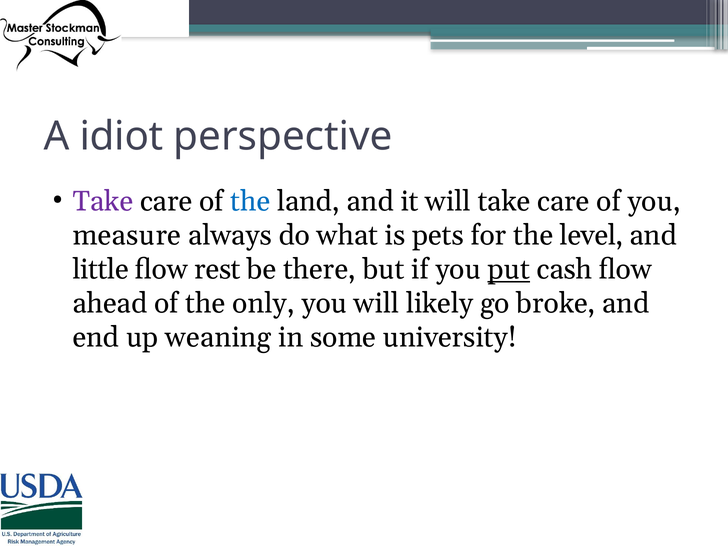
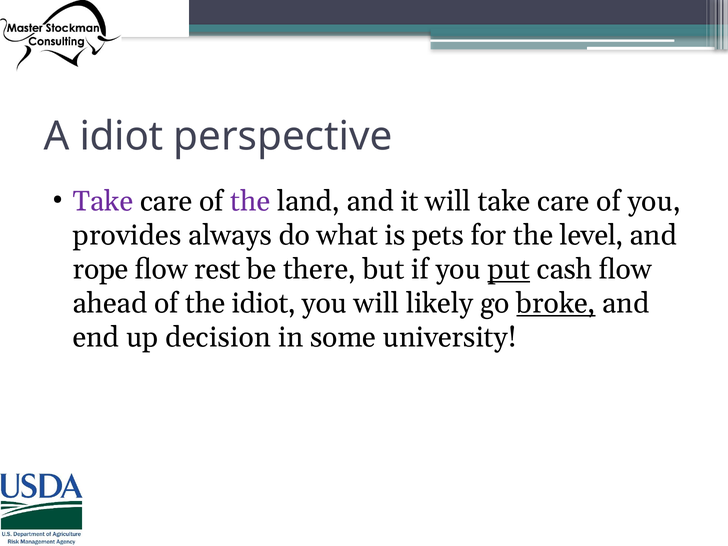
the colour: blue -> purple (250, 202)
measure: measure -> provides (127, 236)
little: little -> rope (101, 270)
the only: only -> idiot (264, 304)
broke underline: none -> present (556, 304)
weaning: weaning -> decision (218, 338)
